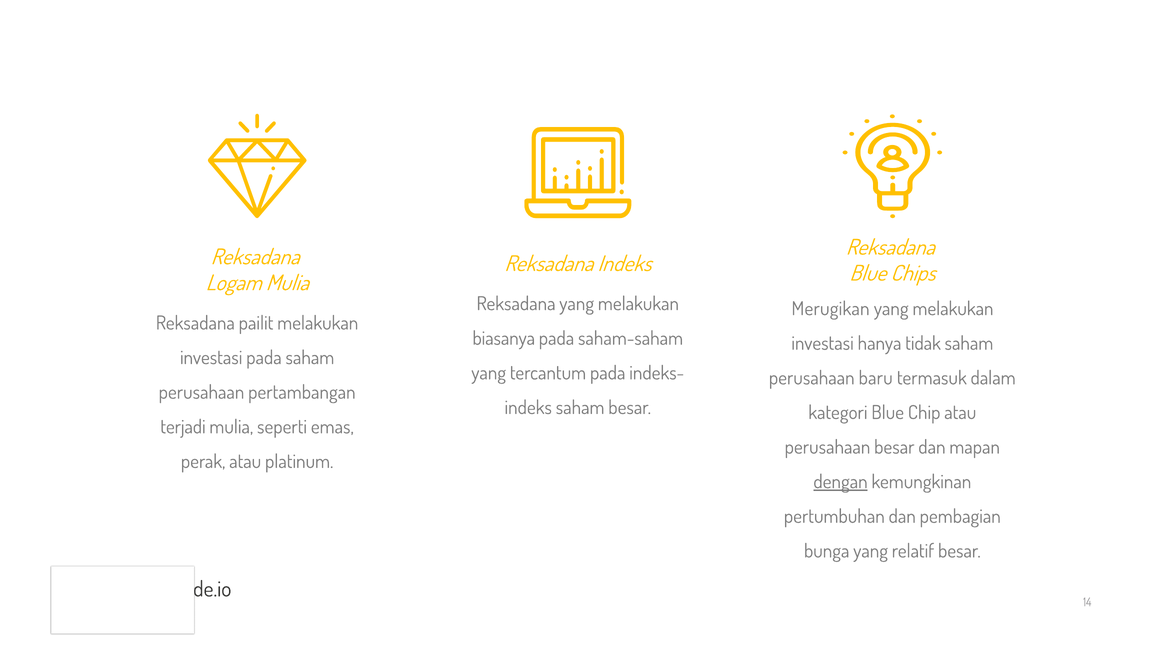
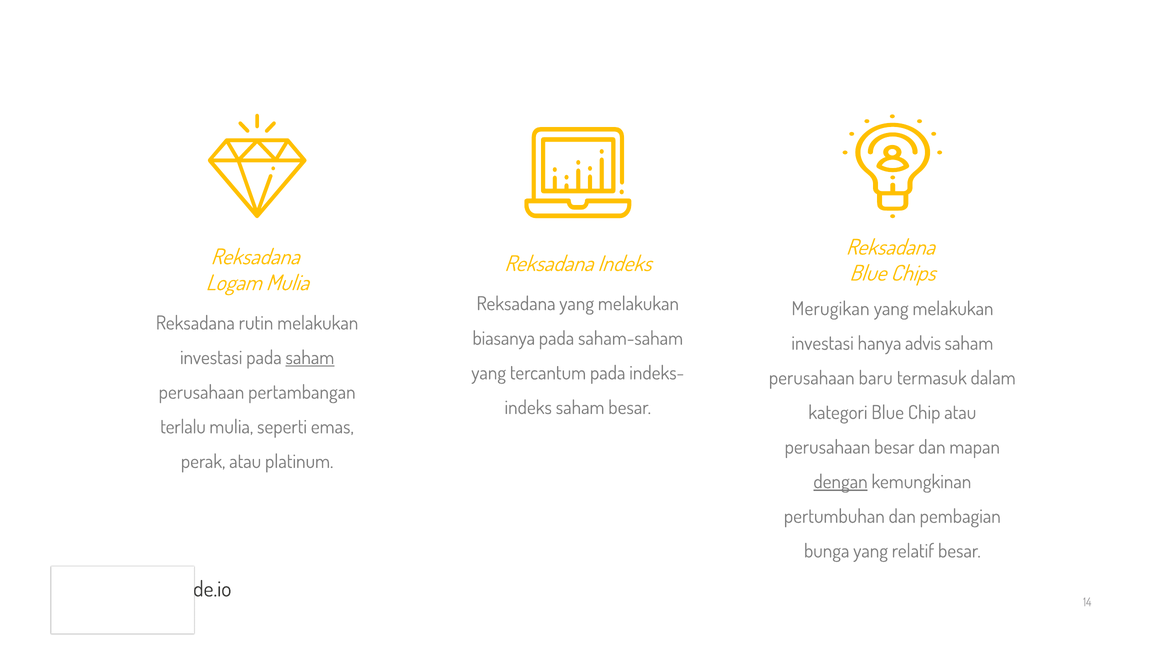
pailit: pailit -> rutin (256, 323)
tidak: tidak -> advis (923, 343)
saham underline: none -> present (310, 358)
terjadi: terjadi -> terlalu (183, 427)
